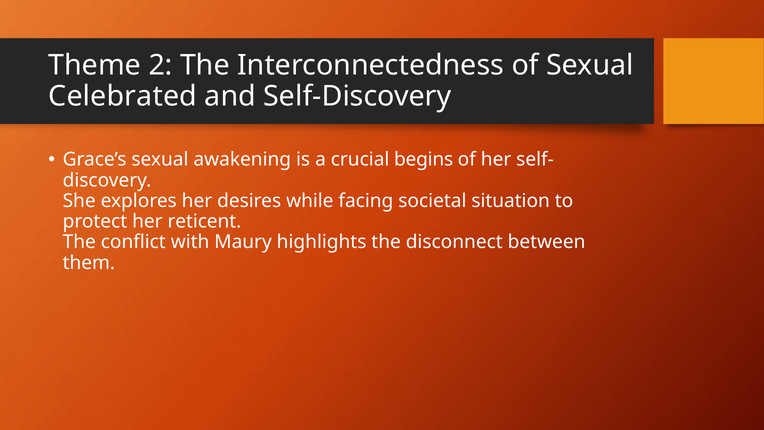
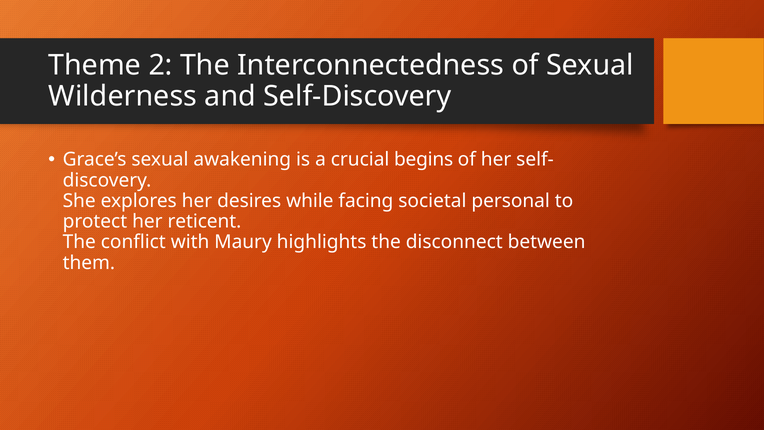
Celebrated: Celebrated -> Wilderness (123, 96)
situation: situation -> personal (511, 201)
